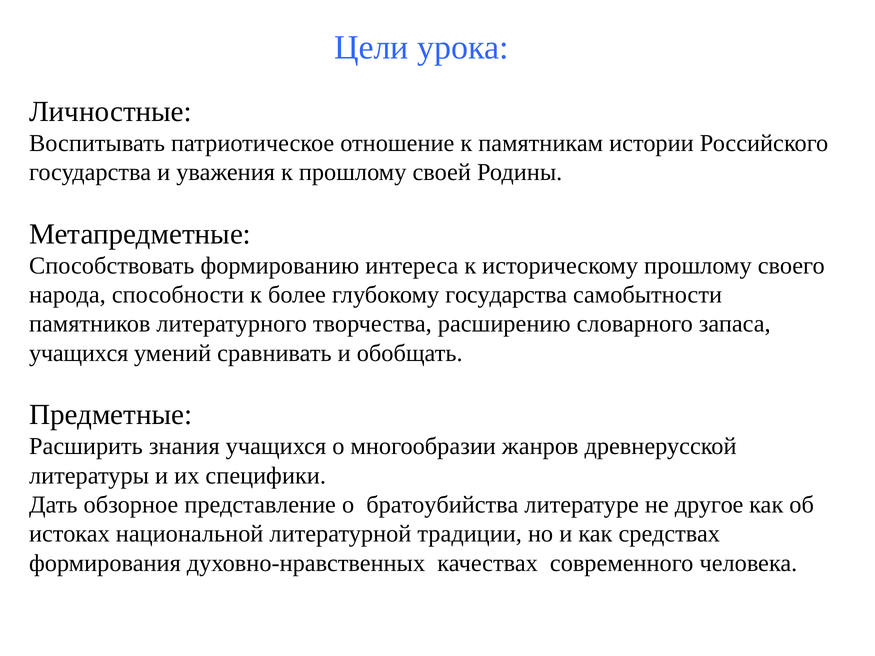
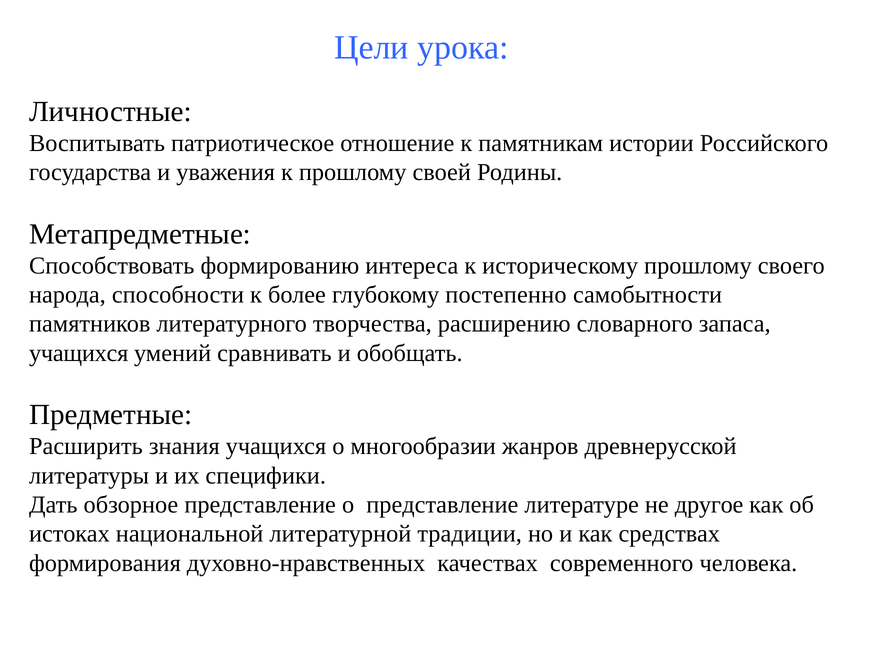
глубокому государства: государства -> постепенно (506, 295)
о братоубийства: братоубийства -> представление (442, 505)
